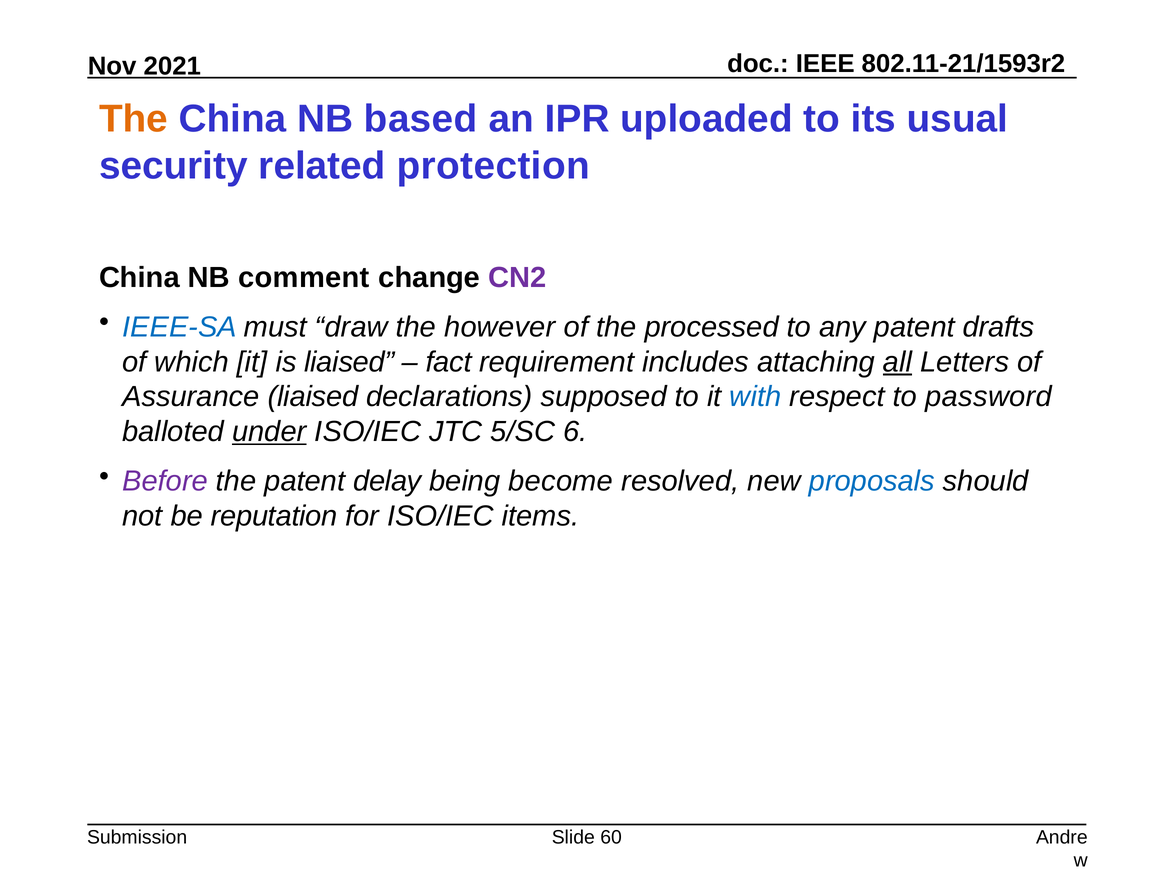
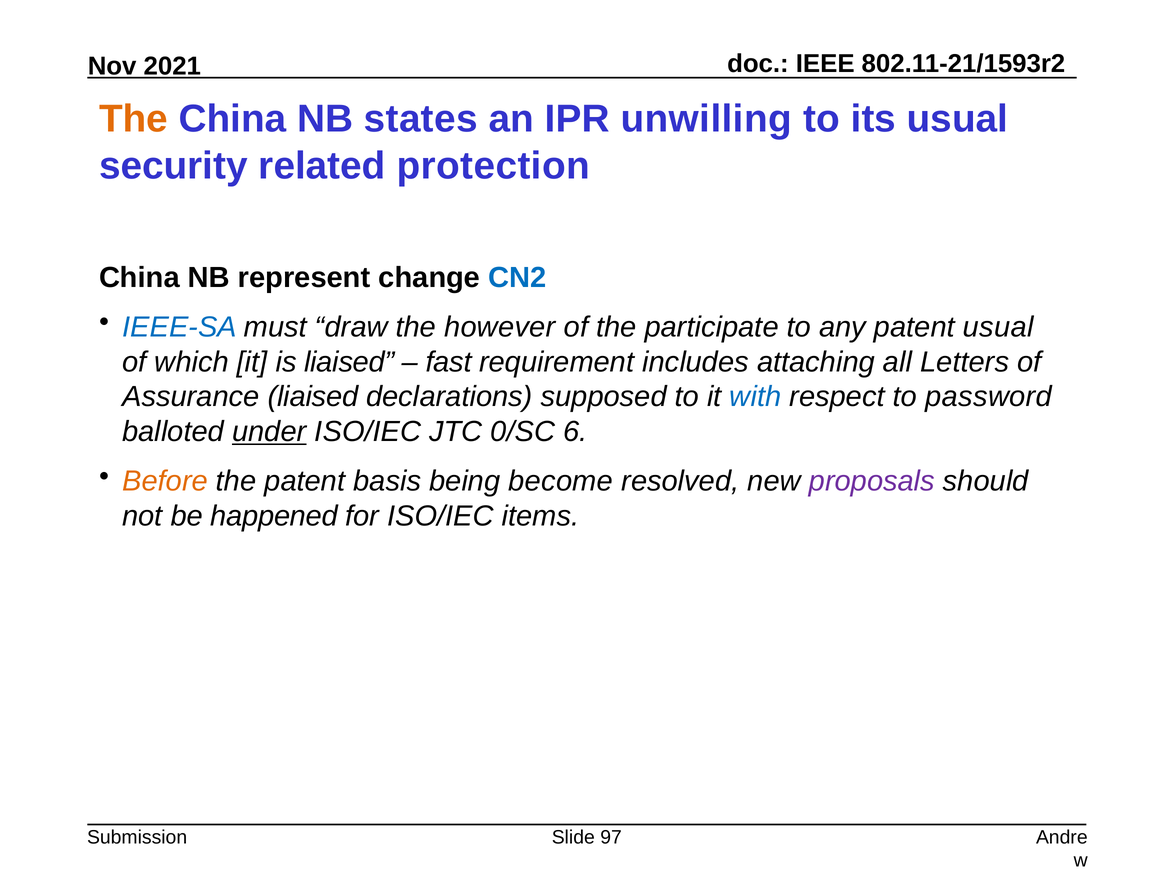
based: based -> states (421, 119)
uploaded: uploaded -> unwilling (706, 119)
comment: comment -> represent (304, 278)
CN2 colour: purple -> blue (517, 278)
processed: processed -> participate (712, 327)
patent drafts: drafts -> usual (998, 327)
fact: fact -> fast (449, 362)
all underline: present -> none (898, 362)
5/SC: 5/SC -> 0/SC (523, 432)
Before colour: purple -> orange (165, 481)
delay: delay -> basis (387, 481)
proposals colour: blue -> purple (872, 481)
reputation: reputation -> happened (274, 516)
60: 60 -> 97 (611, 837)
